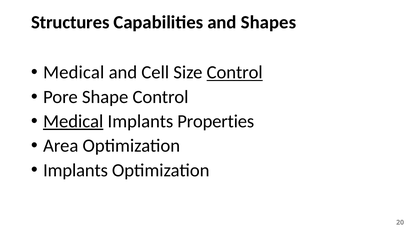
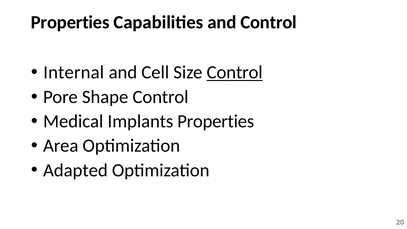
Structures: Structures -> Properties (70, 22)
and Shapes: Shapes -> Control (269, 22)
Medical: Medical -> Internal (74, 72)
Medical underline: present -> none (73, 121)
Implants: Implants -> Adapted (75, 170)
